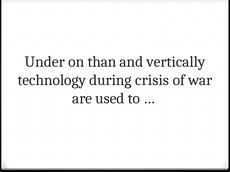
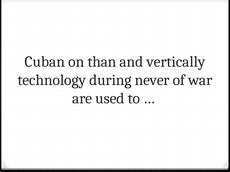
Under: Under -> Cuban (45, 62)
crisis: crisis -> never (152, 80)
